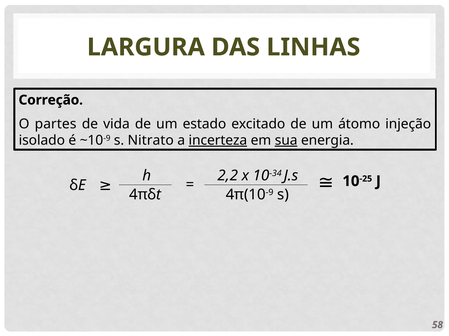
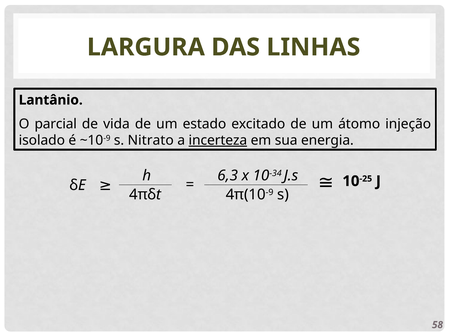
Correção: Correção -> Lantânio (51, 100)
partes: partes -> parcial (56, 124)
sua underline: present -> none (286, 141)
2,2: 2,2 -> 6,3 (228, 176)
